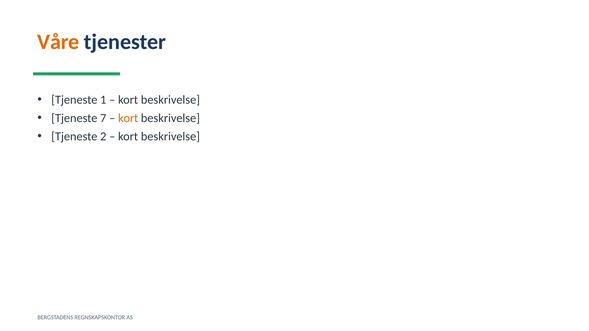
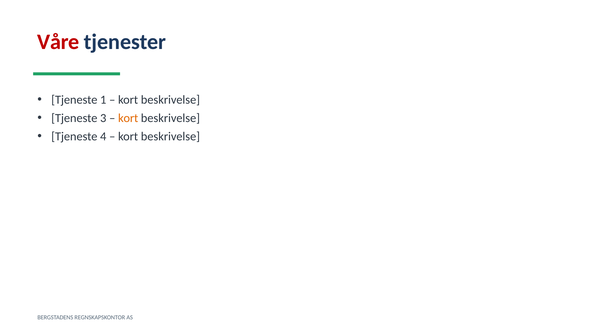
Våre colour: orange -> red (58, 42)
7: 7 -> 3 (103, 118)
2: 2 -> 4 (103, 137)
